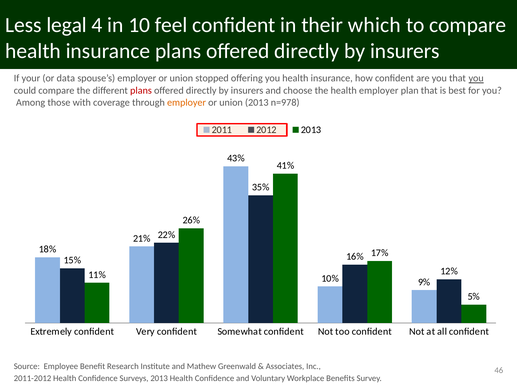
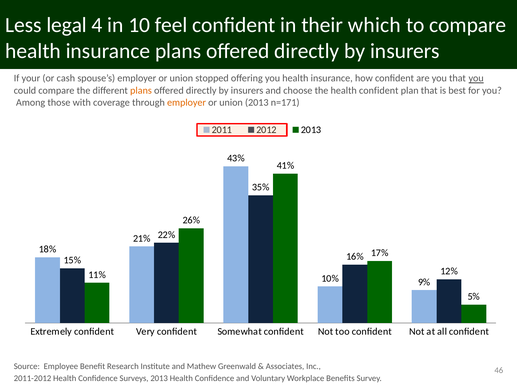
data: data -> cash (66, 78)
plans colour: red -> orange (141, 90)
health employer: employer -> confident (379, 90)
n=978: n=978 -> n=171 (285, 102)
